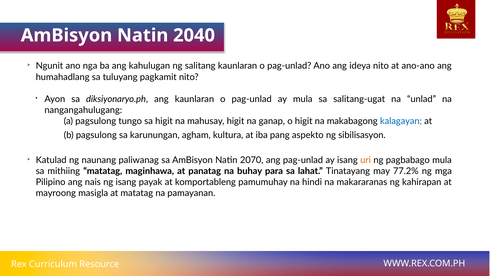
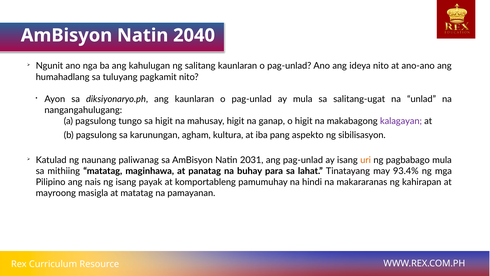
kalagayan colour: blue -> purple (401, 121)
2070: 2070 -> 2031 (252, 160)
77.2%: 77.2% -> 93.4% (406, 171)
